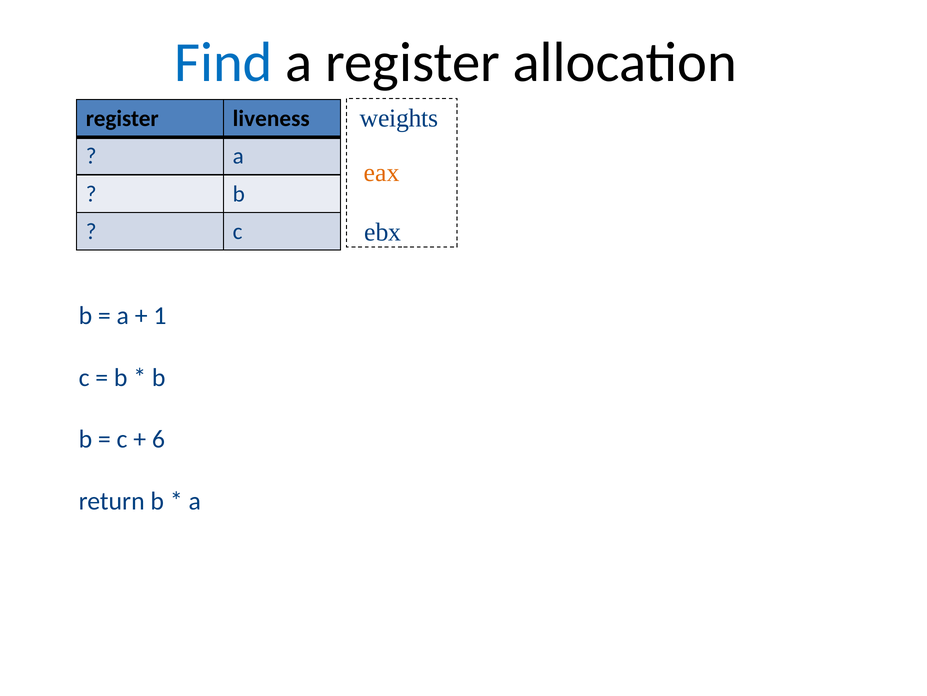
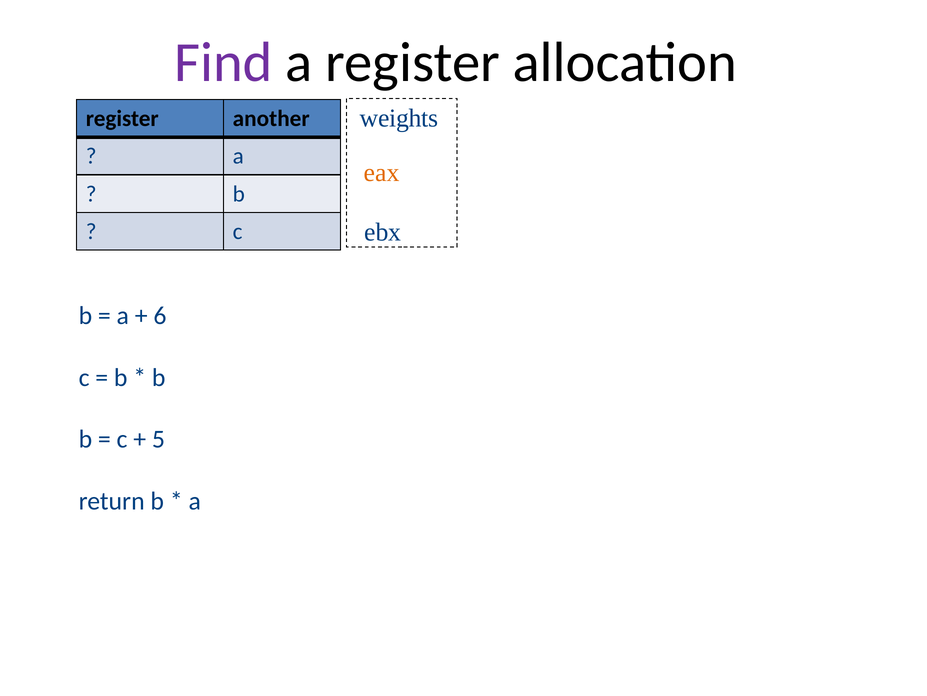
Find colour: blue -> purple (223, 63)
liveness: liveness -> another (271, 118)
1: 1 -> 6 (160, 315)
6: 6 -> 5 (159, 439)
